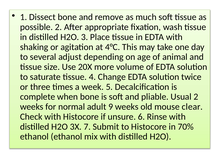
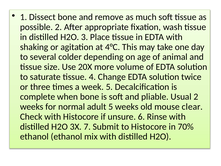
adjust: adjust -> colder (70, 57)
adult 9: 9 -> 5 (111, 107)
